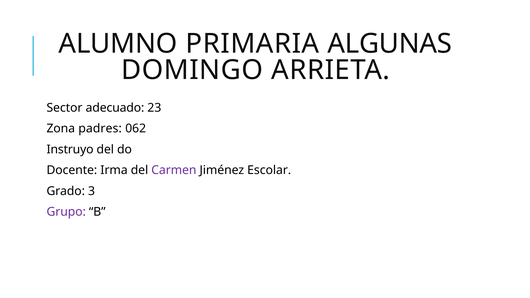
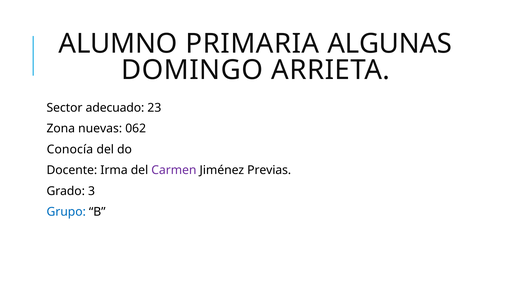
padres: padres -> nuevas (100, 129)
Instruyo: Instruyo -> Conocía (70, 150)
Escolar: Escolar -> Previas (269, 170)
Grupo colour: purple -> blue (66, 212)
